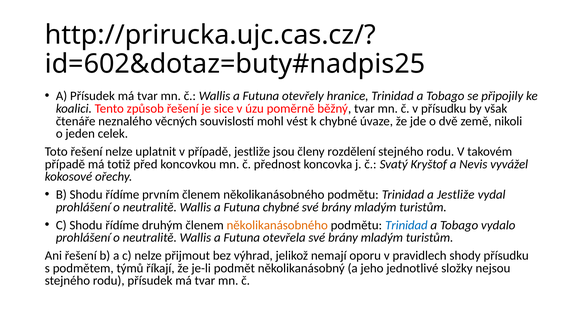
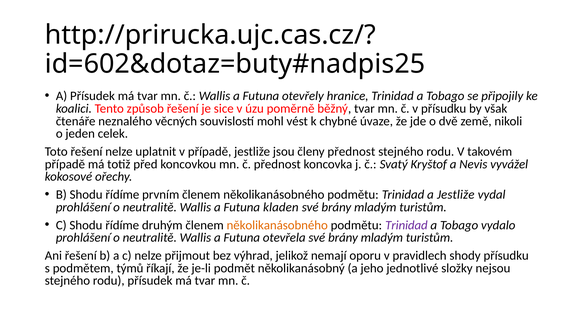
členy rozdělení: rozdělení -> přednost (351, 152)
Futuna chybné: chybné -> kladen (281, 207)
Trinidad colour: blue -> purple (406, 225)
